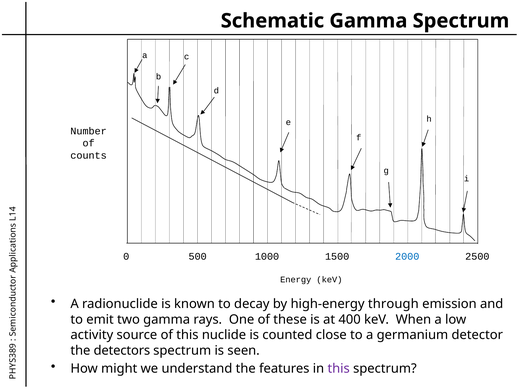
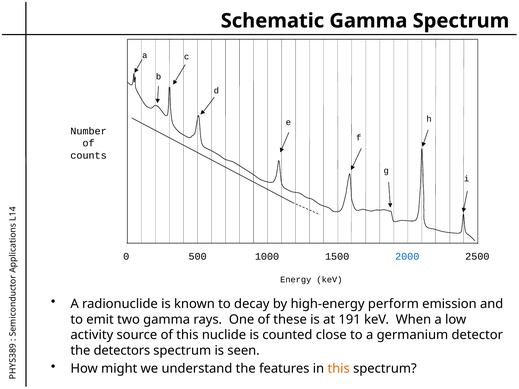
through: through -> perform (393, 304)
400: 400 -> 191 (350, 320)
this colour: purple -> orange (339, 369)
